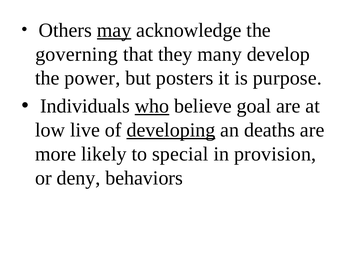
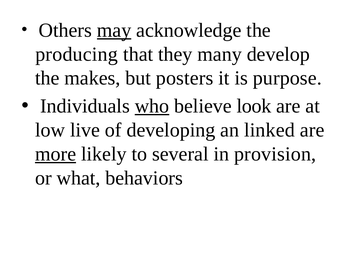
governing: governing -> producing (77, 54)
power: power -> makes (92, 78)
goal: goal -> look (254, 106)
developing underline: present -> none (171, 130)
deaths: deaths -> linked (269, 130)
more underline: none -> present (56, 154)
special: special -> several (180, 154)
deny: deny -> what (79, 178)
